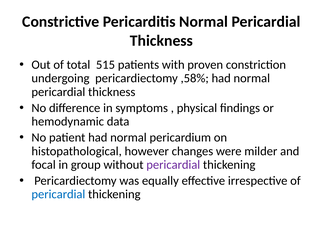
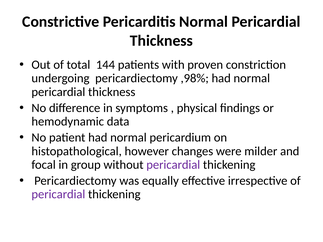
515: 515 -> 144 (105, 65)
,58%: ,58% -> ,98% (195, 78)
pericardial colour: blue -> purple (58, 195)
